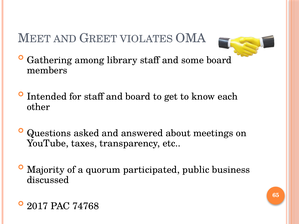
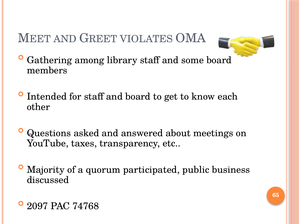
2017: 2017 -> 2097 (37, 206)
